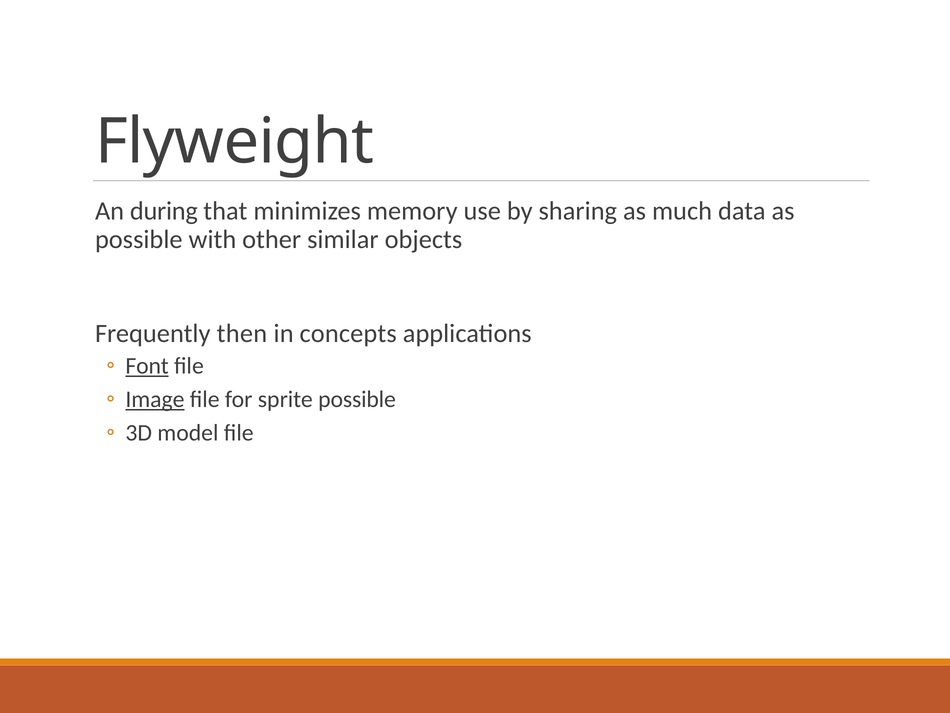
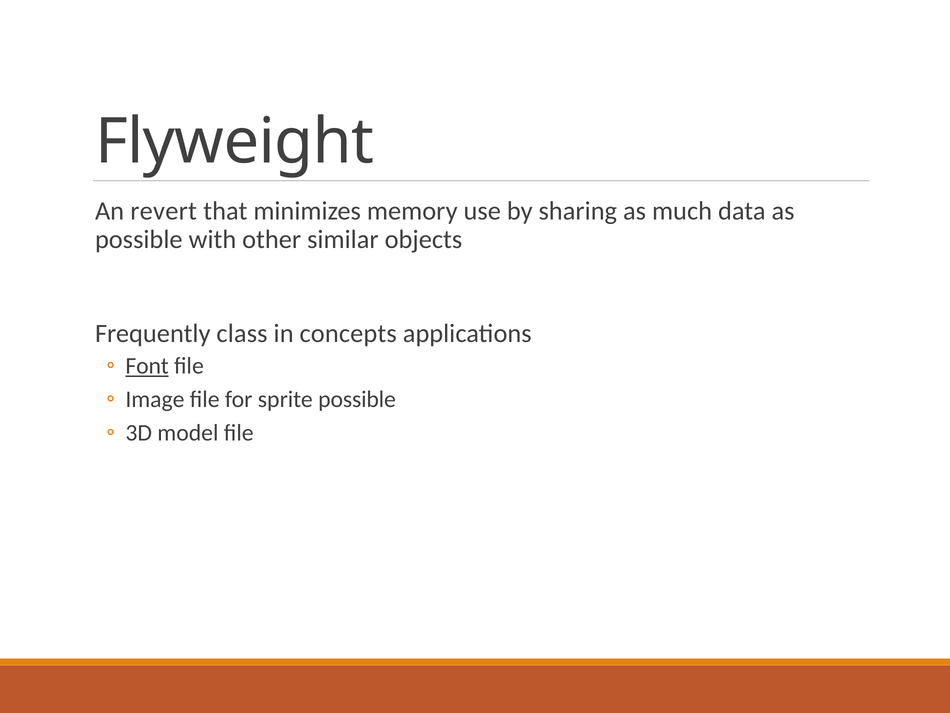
during: during -> revert (164, 211)
then: then -> class (242, 333)
Image underline: present -> none (155, 399)
